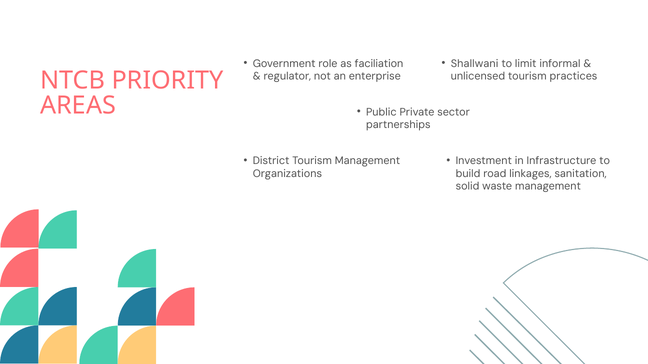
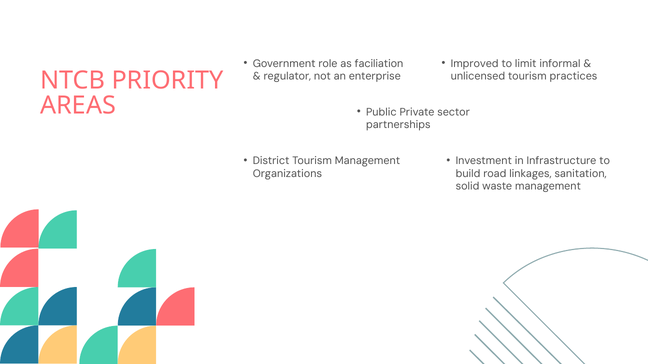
Shallwani: Shallwani -> Improved (475, 64)
